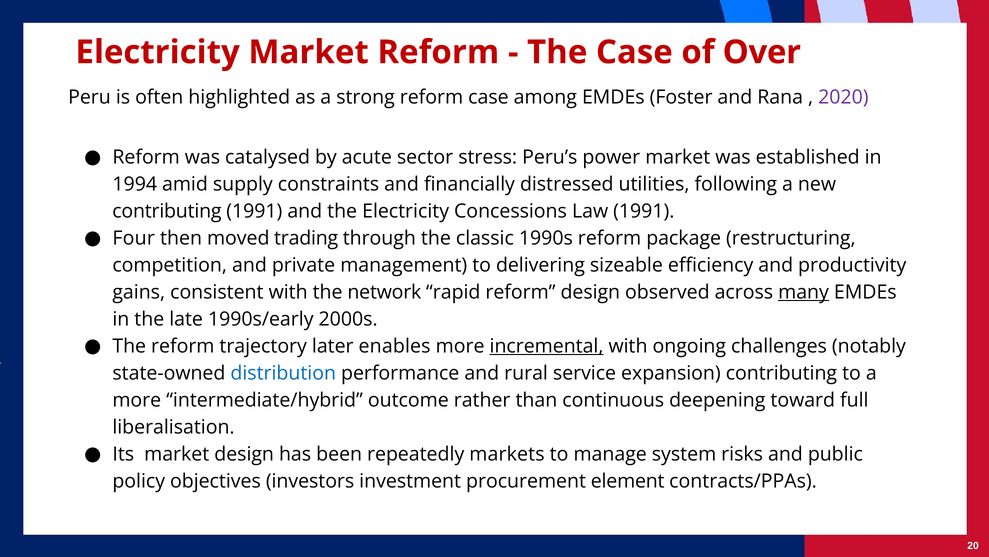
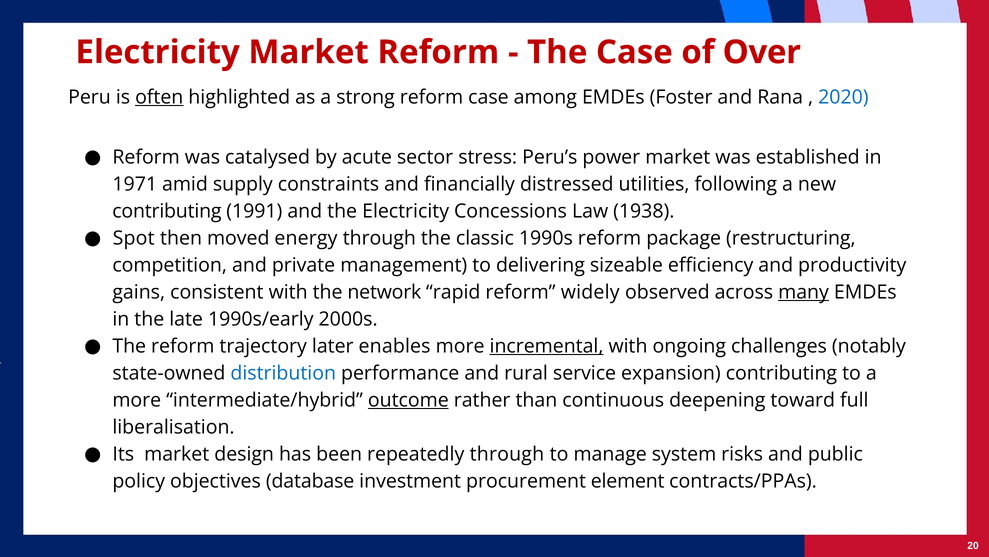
often underline: none -> present (159, 97)
2020 colour: purple -> blue (843, 97)
1994: 1994 -> 1971 (135, 184)
Law 1991: 1991 -> 1938 (644, 211)
Four: Four -> Spot (134, 238)
trading: trading -> energy (306, 238)
reform design: design -> widely (590, 292)
outcome underline: none -> present (408, 400)
repeatedly markets: markets -> through (507, 454)
investors: investors -> database (310, 481)
